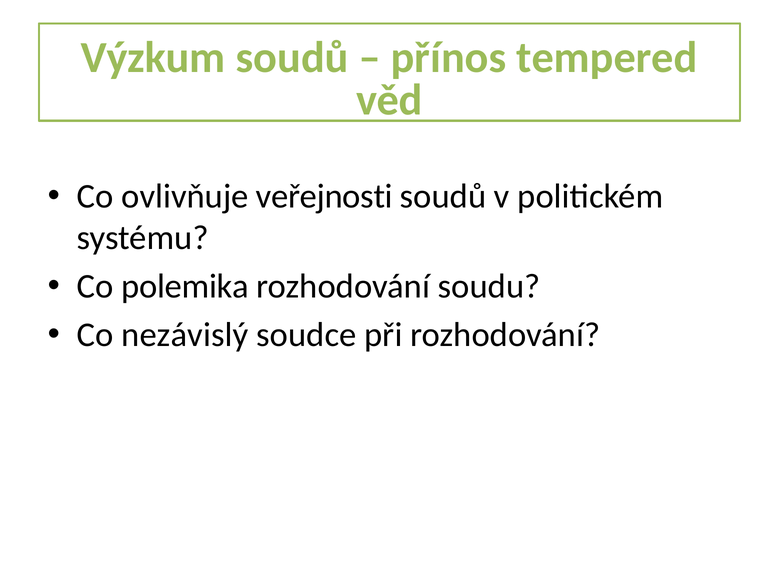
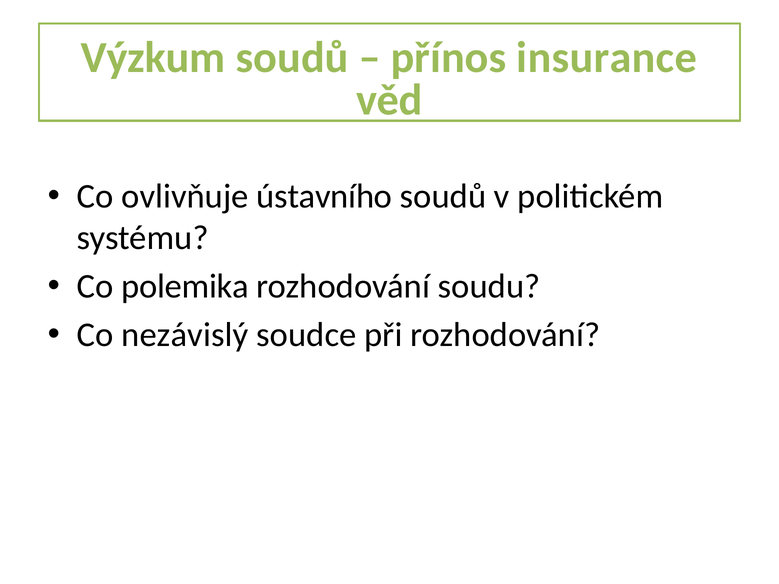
tempered: tempered -> insurance (607, 57)
veřejnosti: veřejnosti -> ústavního (324, 197)
